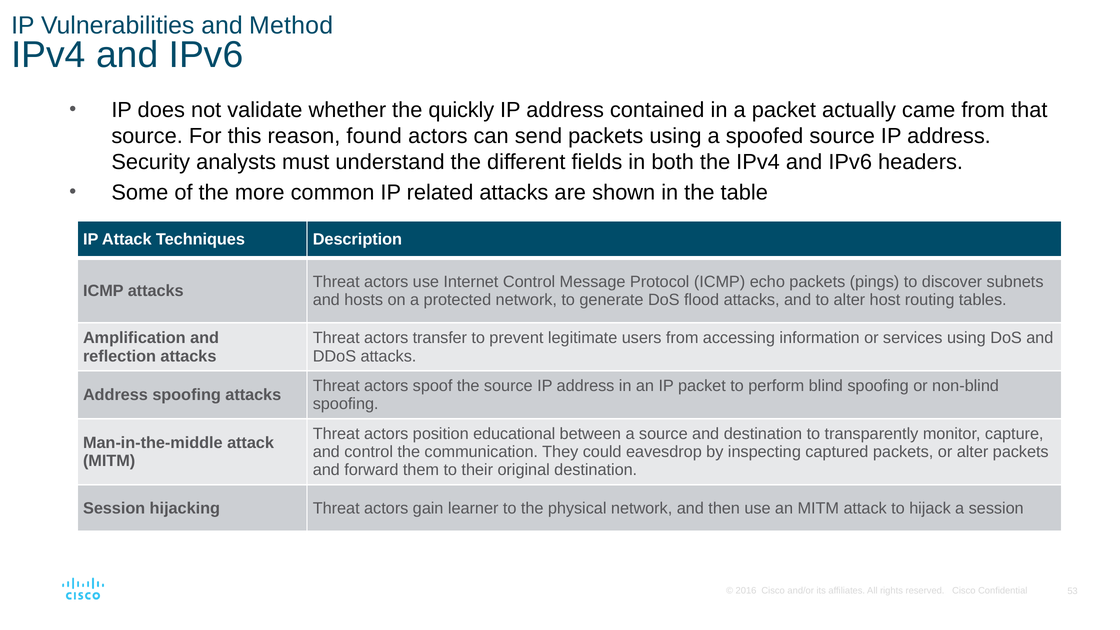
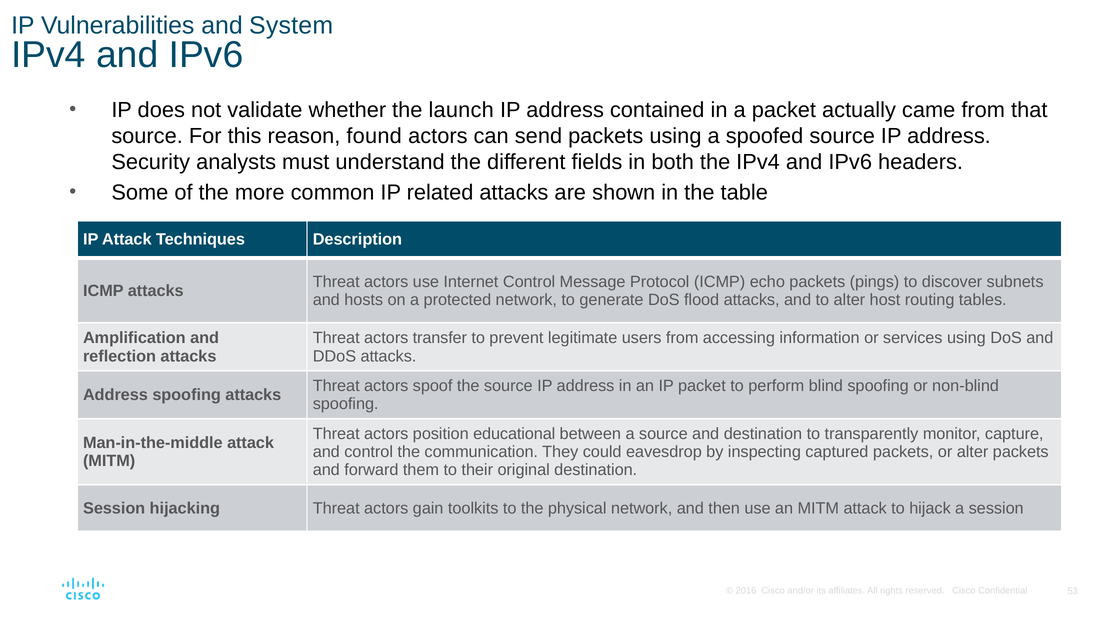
Method: Method -> System (291, 26)
quickly: quickly -> launch (461, 110)
learner: learner -> toolkits (473, 508)
